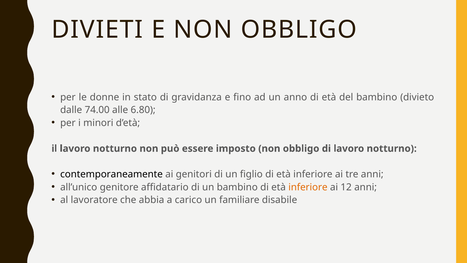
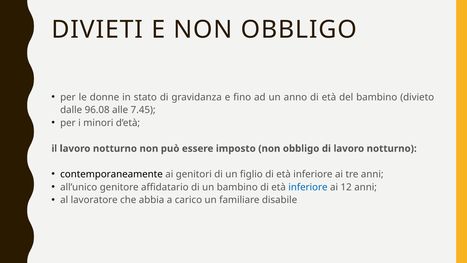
74.00: 74.00 -> 96.08 (97, 110)
6.80: 6.80 -> 7.45 (143, 110)
inferiore colour: orange -> blue (308, 187)
